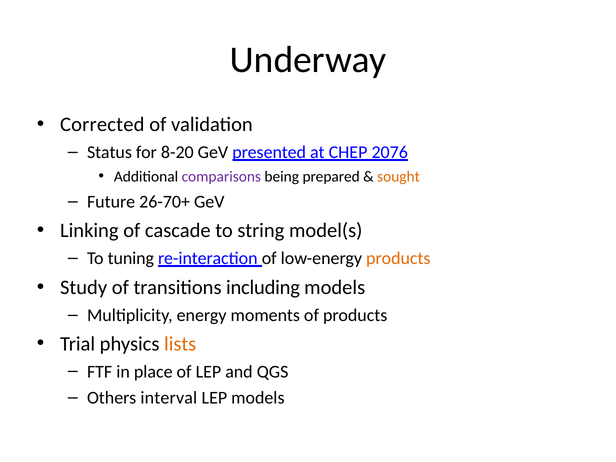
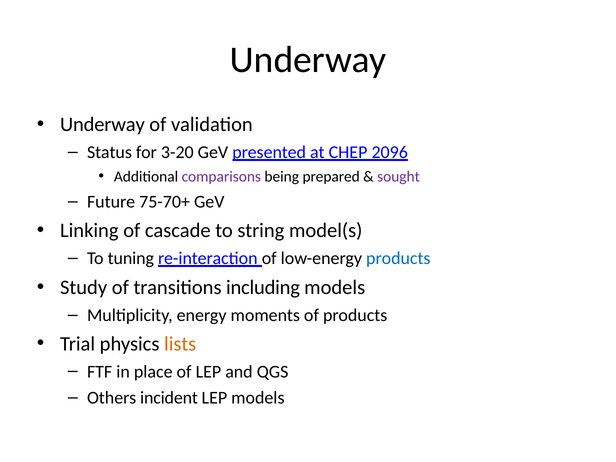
Corrected: Corrected -> Underway (102, 125)
8-20: 8-20 -> 3-20 (177, 152)
2076: 2076 -> 2096 (390, 152)
sought colour: orange -> purple (398, 177)
26-70+: 26-70+ -> 75-70+ (165, 202)
products colour: orange -> blue (398, 258)
interval: interval -> incident (169, 398)
